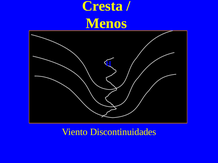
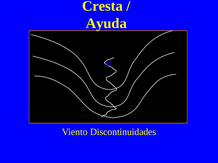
Menos: Menos -> Ayuda (106, 23)
